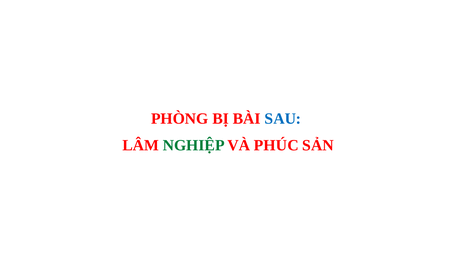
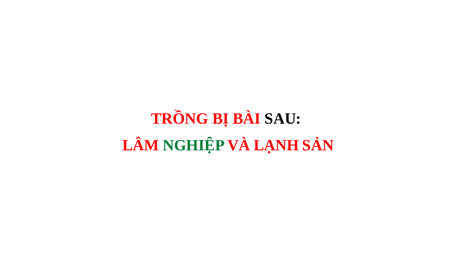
PHÒNG: PHÒNG -> TRỒNG (180, 119)
SAU colour: blue -> black (283, 119)
PHÚC: PHÚC -> LẠNH (276, 146)
